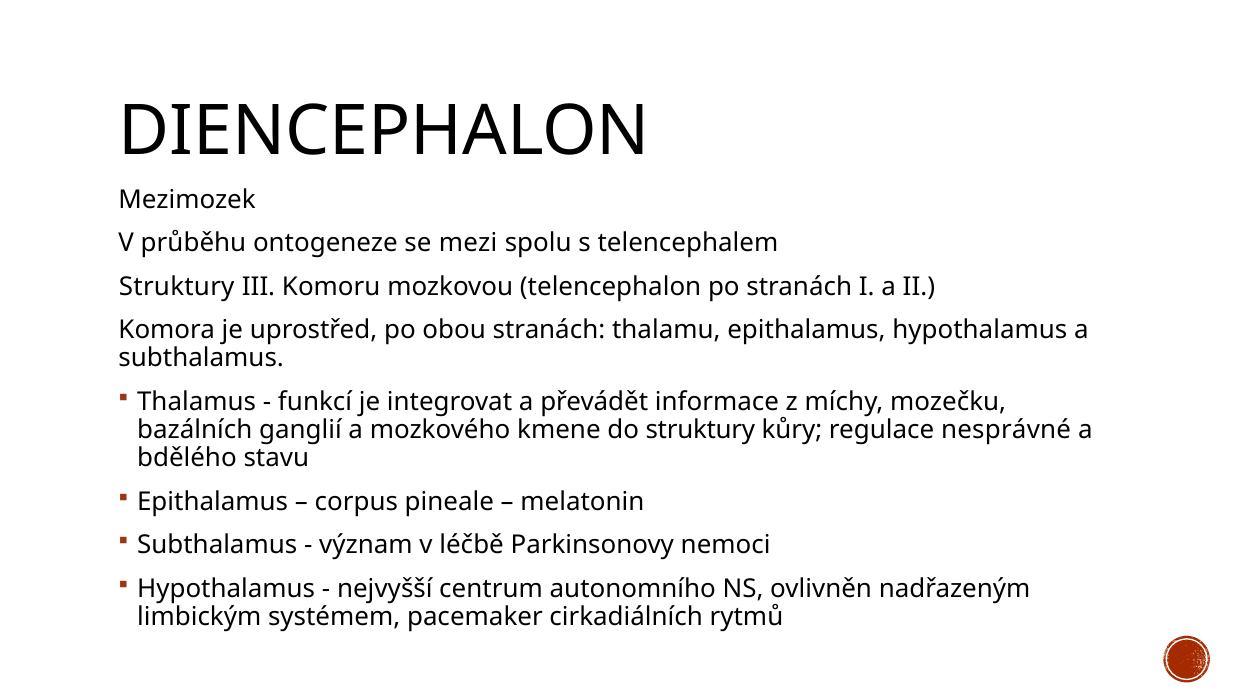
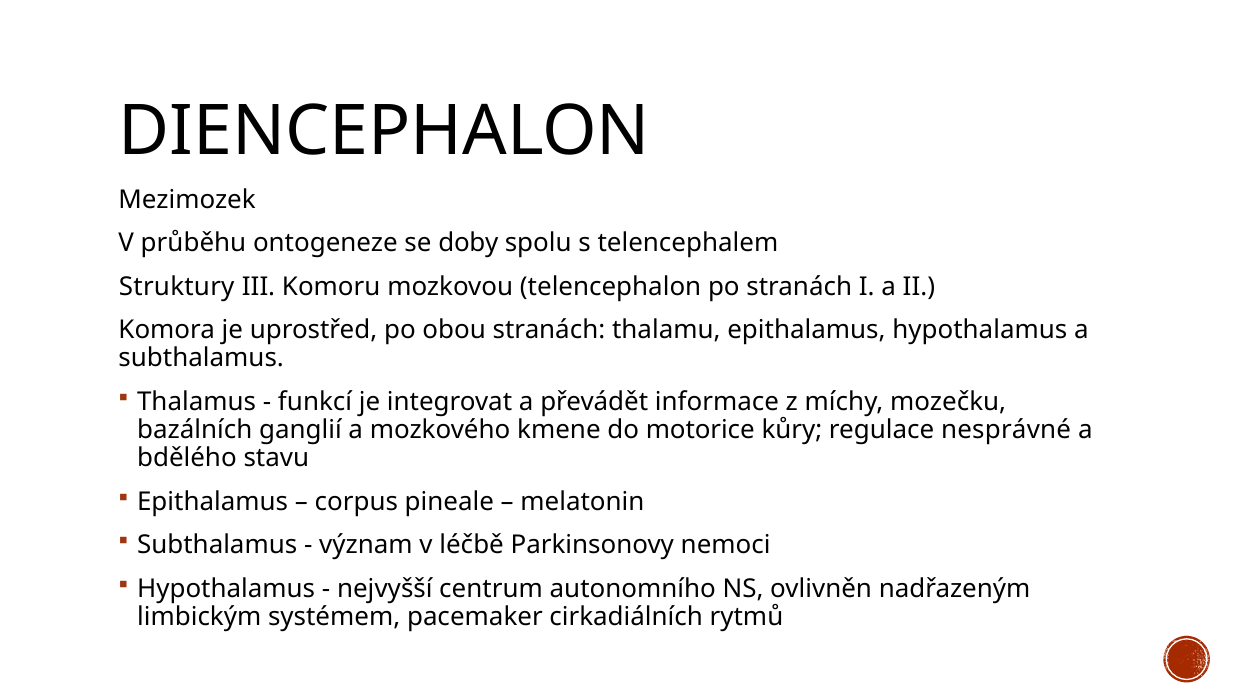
mezi: mezi -> doby (468, 243)
do struktury: struktury -> motorice (700, 430)
